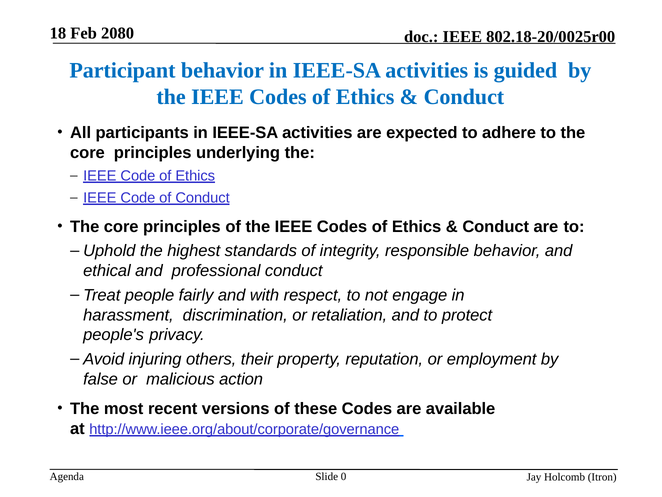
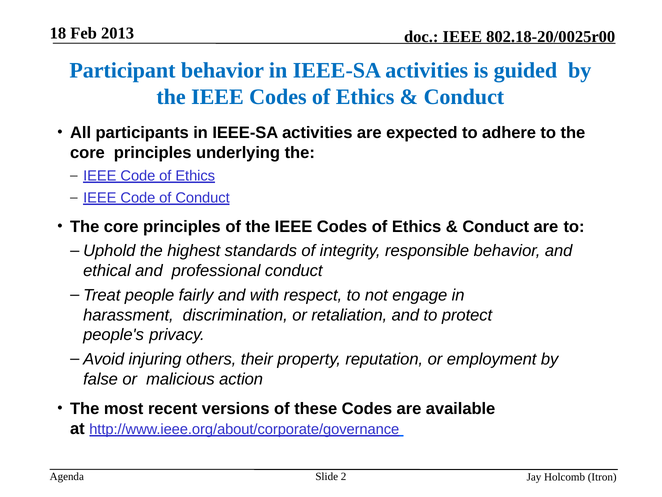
2080: 2080 -> 2013 (118, 33)
0: 0 -> 2 (344, 476)
